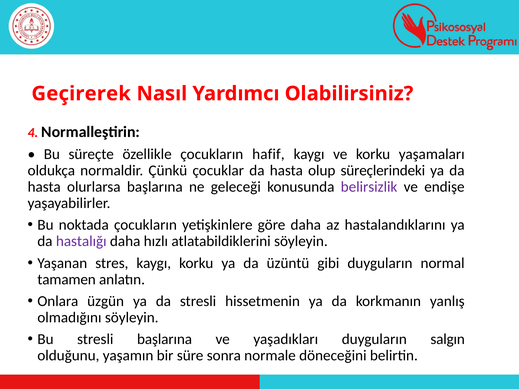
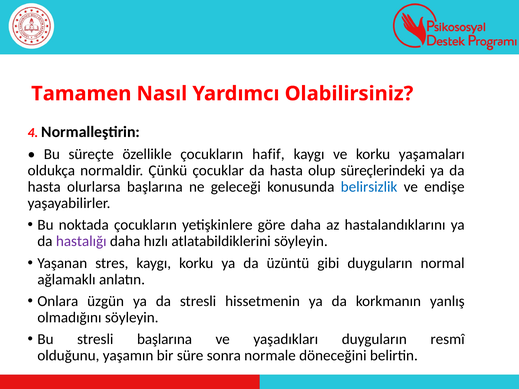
Geçirerek: Geçirerek -> Tamamen (81, 94)
belirsizlik colour: purple -> blue (369, 187)
tamamen: tamamen -> ağlamaklı (66, 280)
salgın: salgın -> resmî (448, 339)
